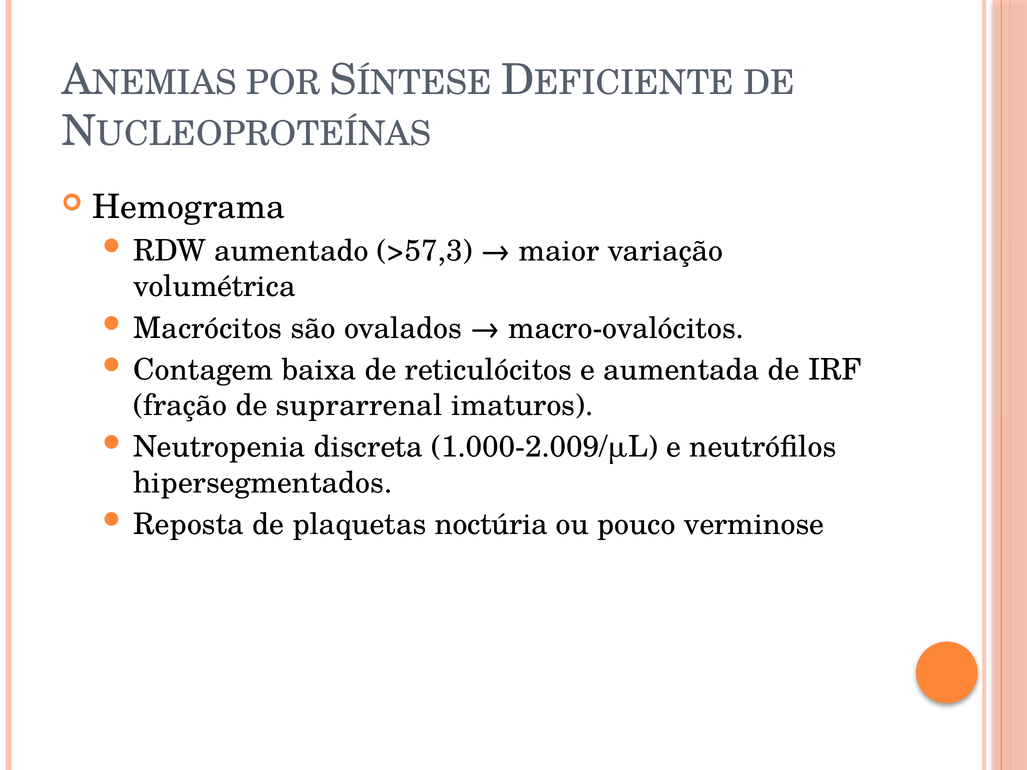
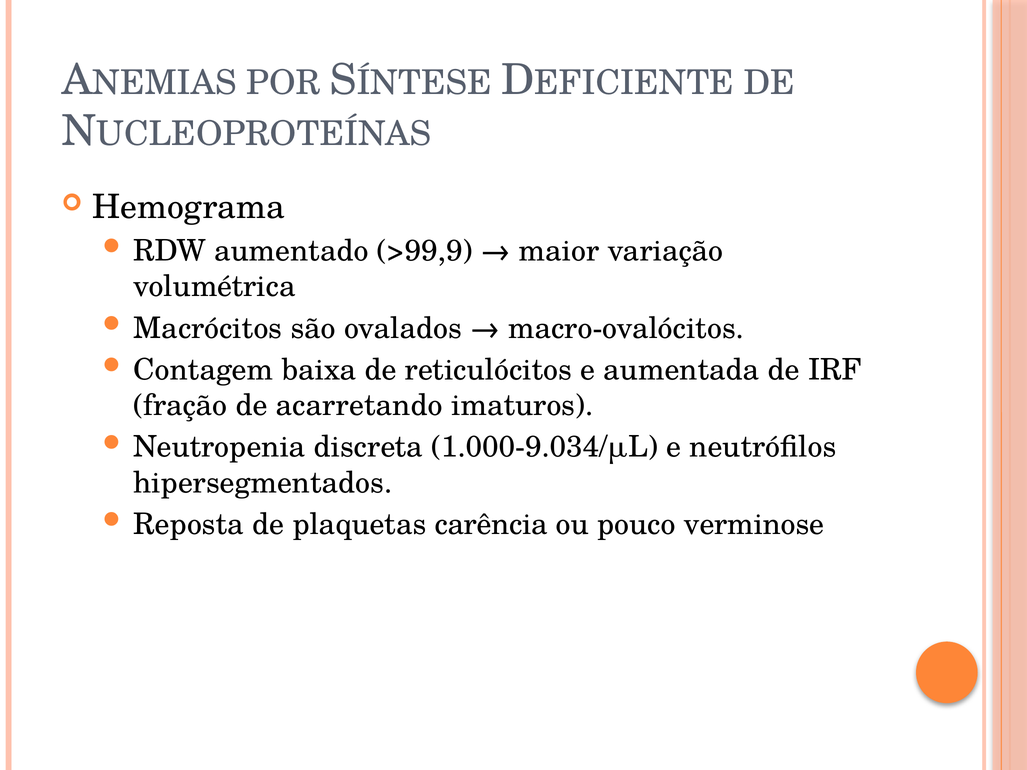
>57,3: >57,3 -> >99,9 (425, 251)
suprarrenal: suprarrenal -> acarretando (359, 406)
1.000-2.009/μL: 1.000-2.009/μL -> 1.000-9.034/μL (545, 447)
noctúria: noctúria -> carência (491, 525)
